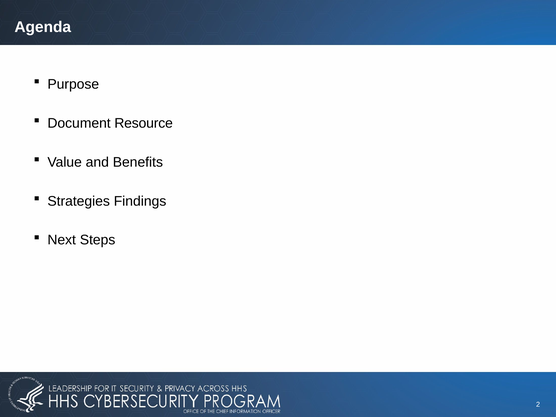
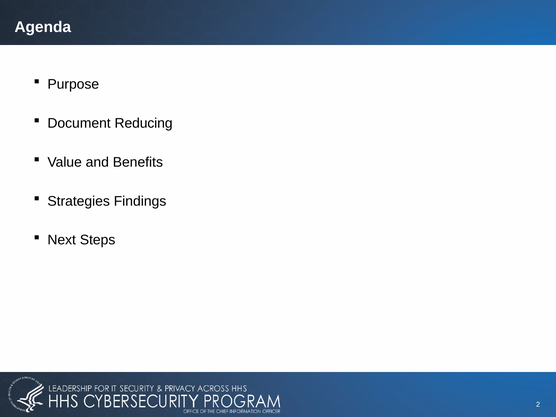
Resource: Resource -> Reducing (144, 123)
